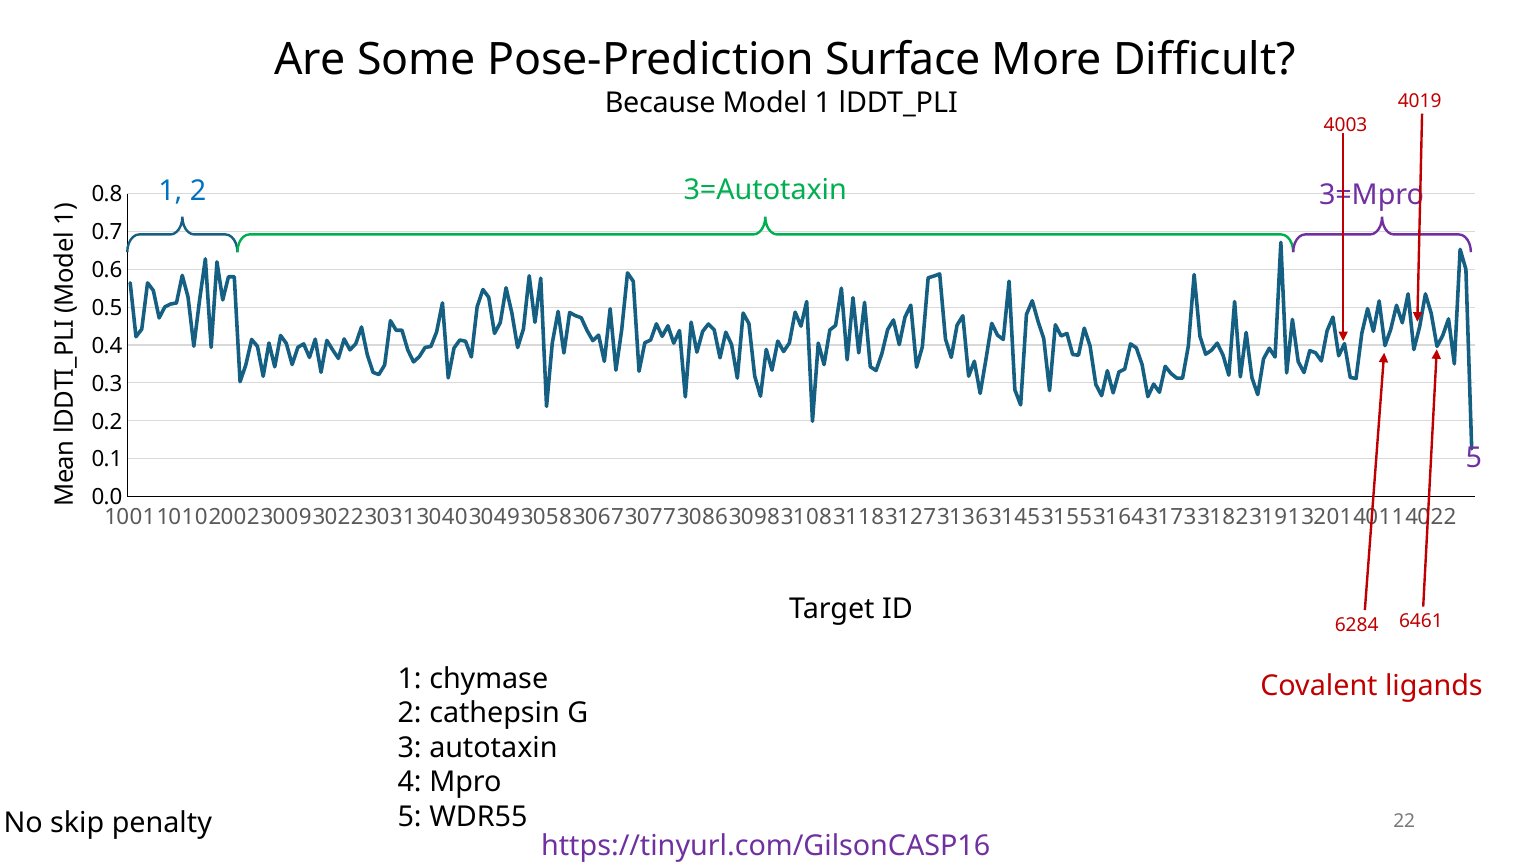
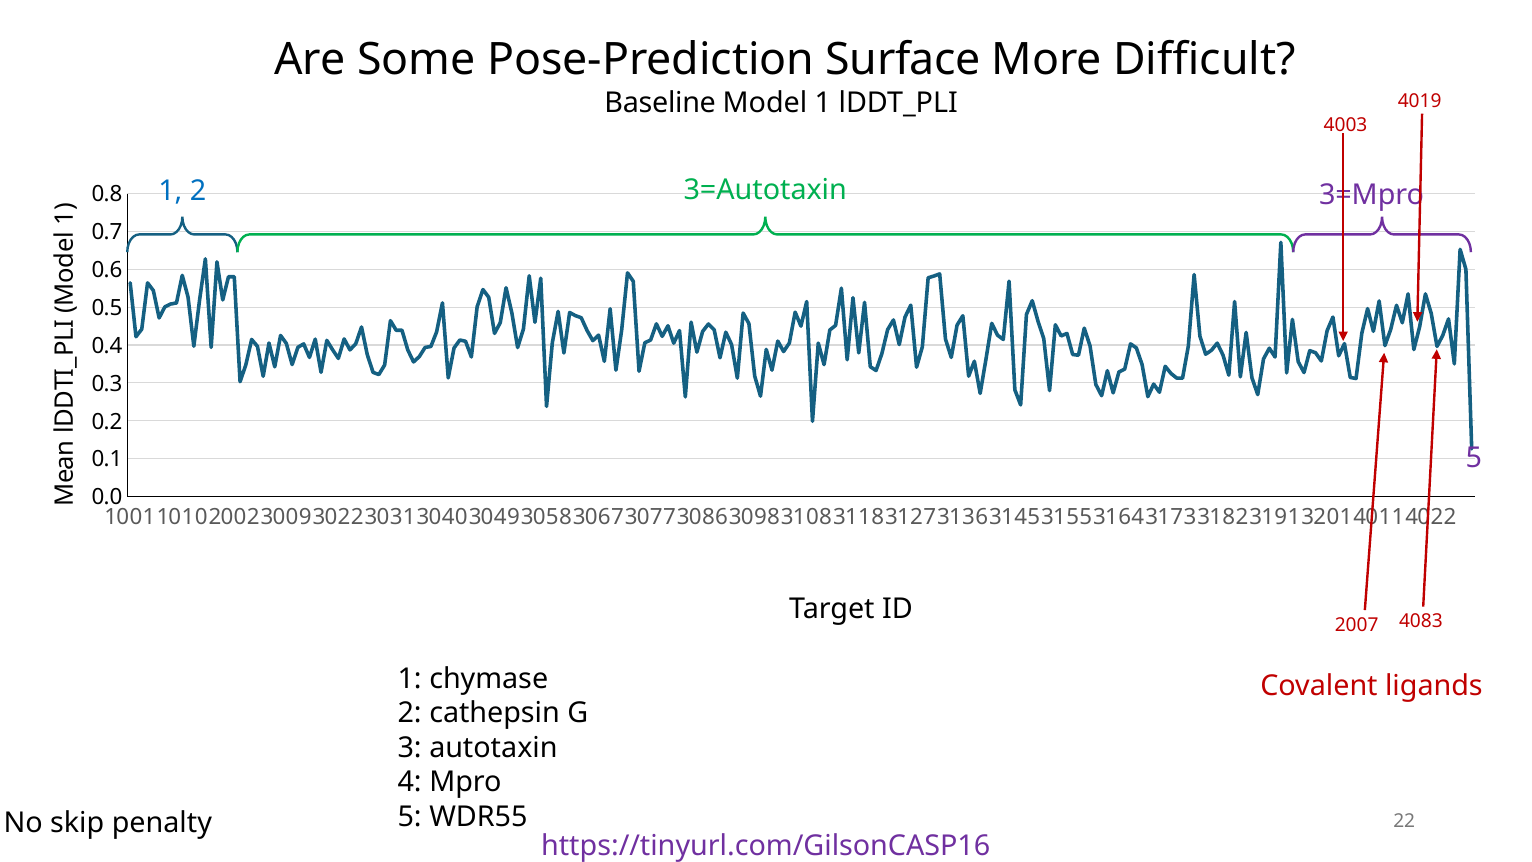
Because: Because -> Baseline (660, 103)
6461: 6461 -> 4083 (1421, 621)
6284: 6284 -> 2007 (1357, 625)
